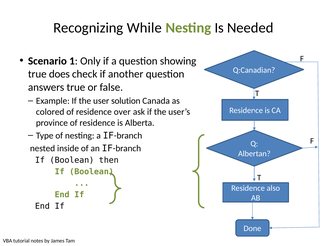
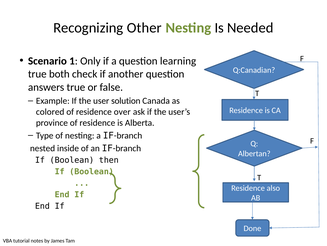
While: While -> Other (144, 28)
showing: showing -> learning (178, 61)
does: does -> both (59, 74)
